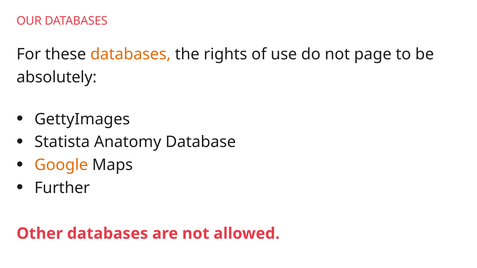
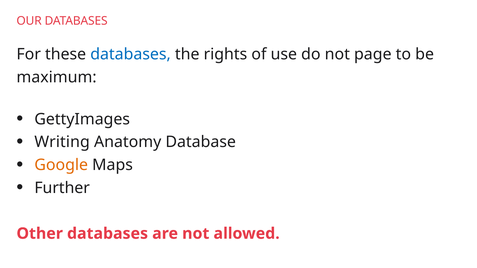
databases colour: orange -> blue (131, 54)
absolutely: absolutely -> maximum (57, 77)
Statista: Statista -> Writing (62, 142)
